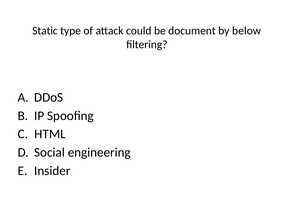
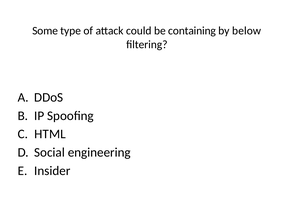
Static: Static -> Some (45, 31)
document: document -> containing (192, 31)
